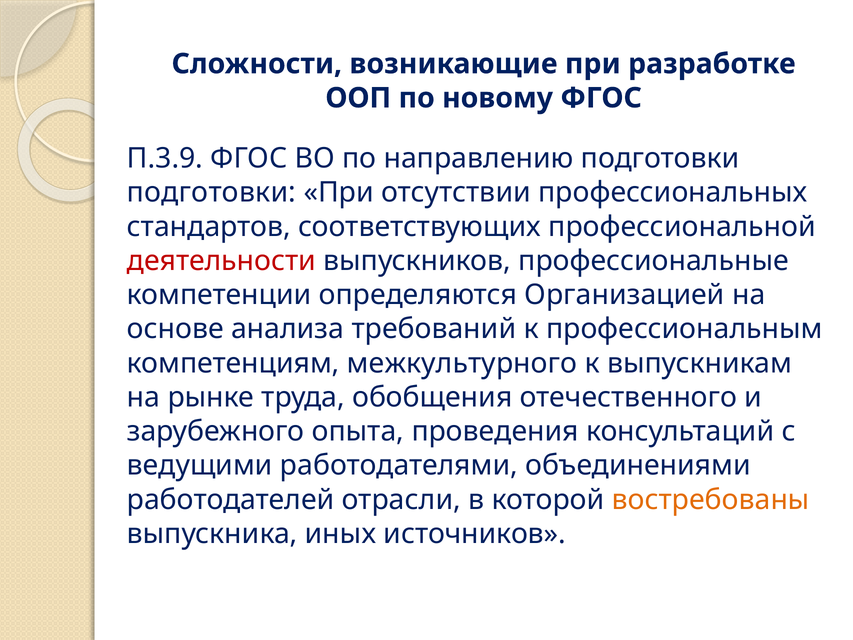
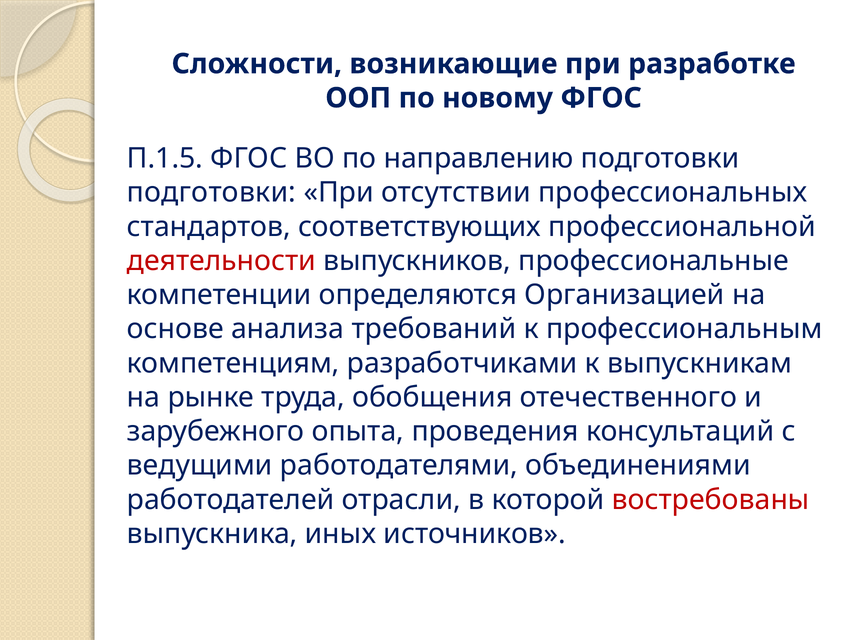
П.3.9: П.3.9 -> П.1.5 (165, 158)
межкультурного: межкультурного -> разработчиками (462, 363)
востребованы colour: orange -> red (711, 500)
